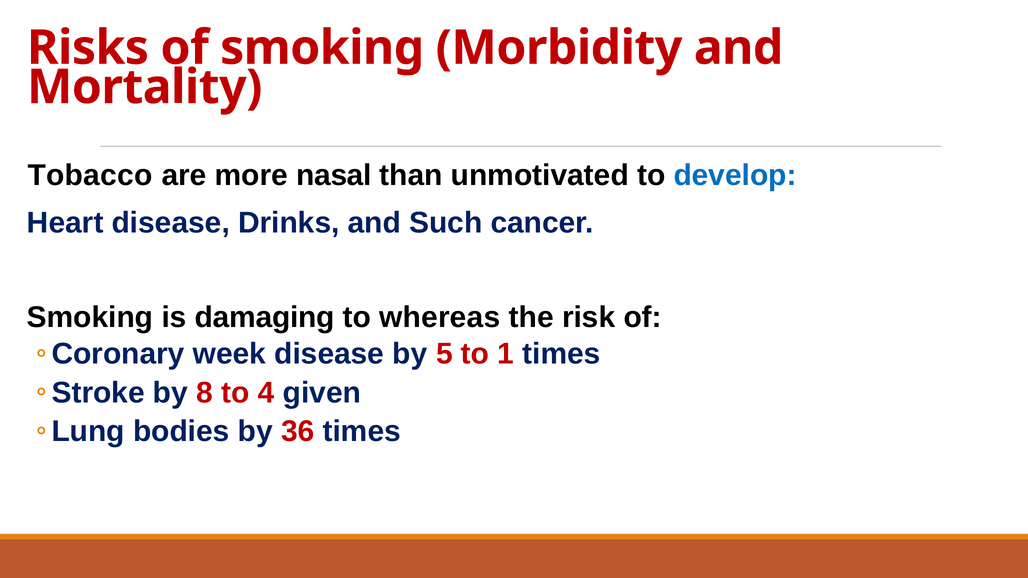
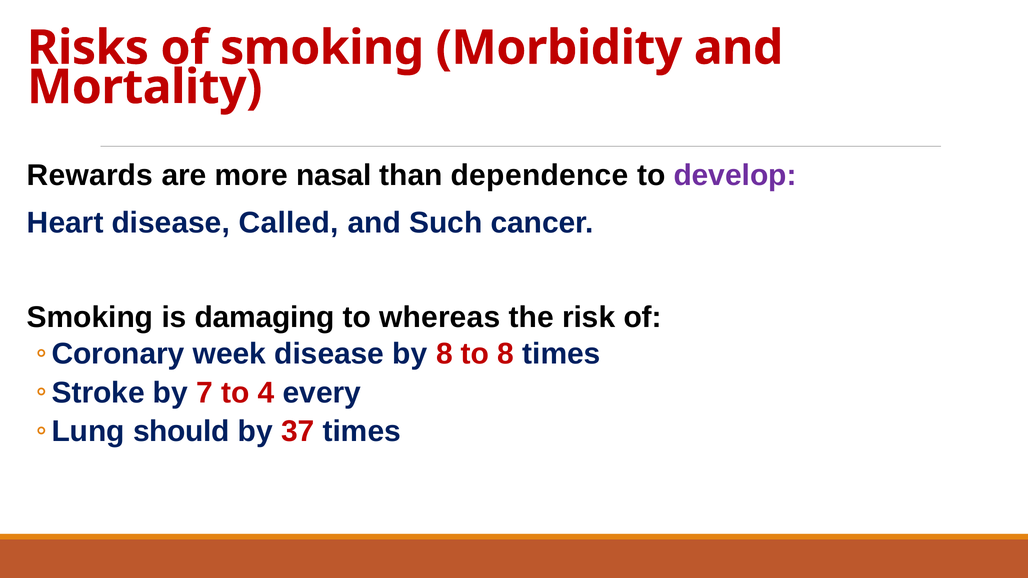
Tobacco: Tobacco -> Rewards (90, 175)
unmotivated: unmotivated -> dependence (540, 175)
develop colour: blue -> purple (735, 175)
Drinks: Drinks -> Called (289, 223)
by 5: 5 -> 8 (444, 354)
to 1: 1 -> 8 (506, 354)
8: 8 -> 7 (205, 393)
given: given -> every (322, 393)
bodies: bodies -> should (181, 432)
36: 36 -> 37 (298, 432)
